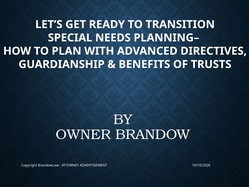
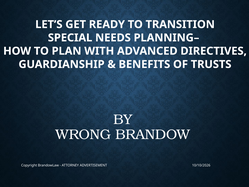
OWNER: OWNER -> WRONG (83, 134)
